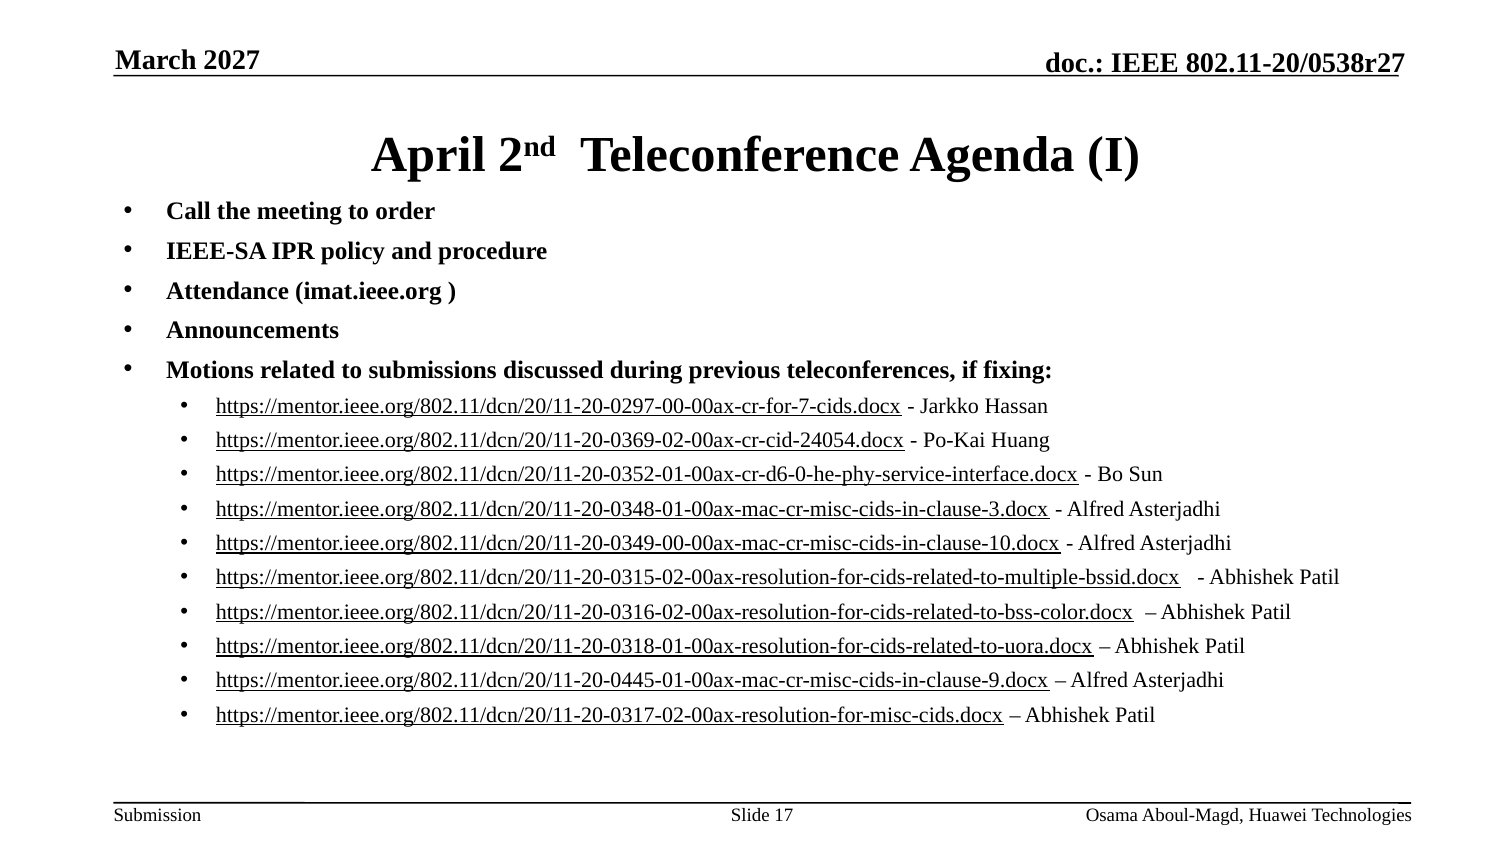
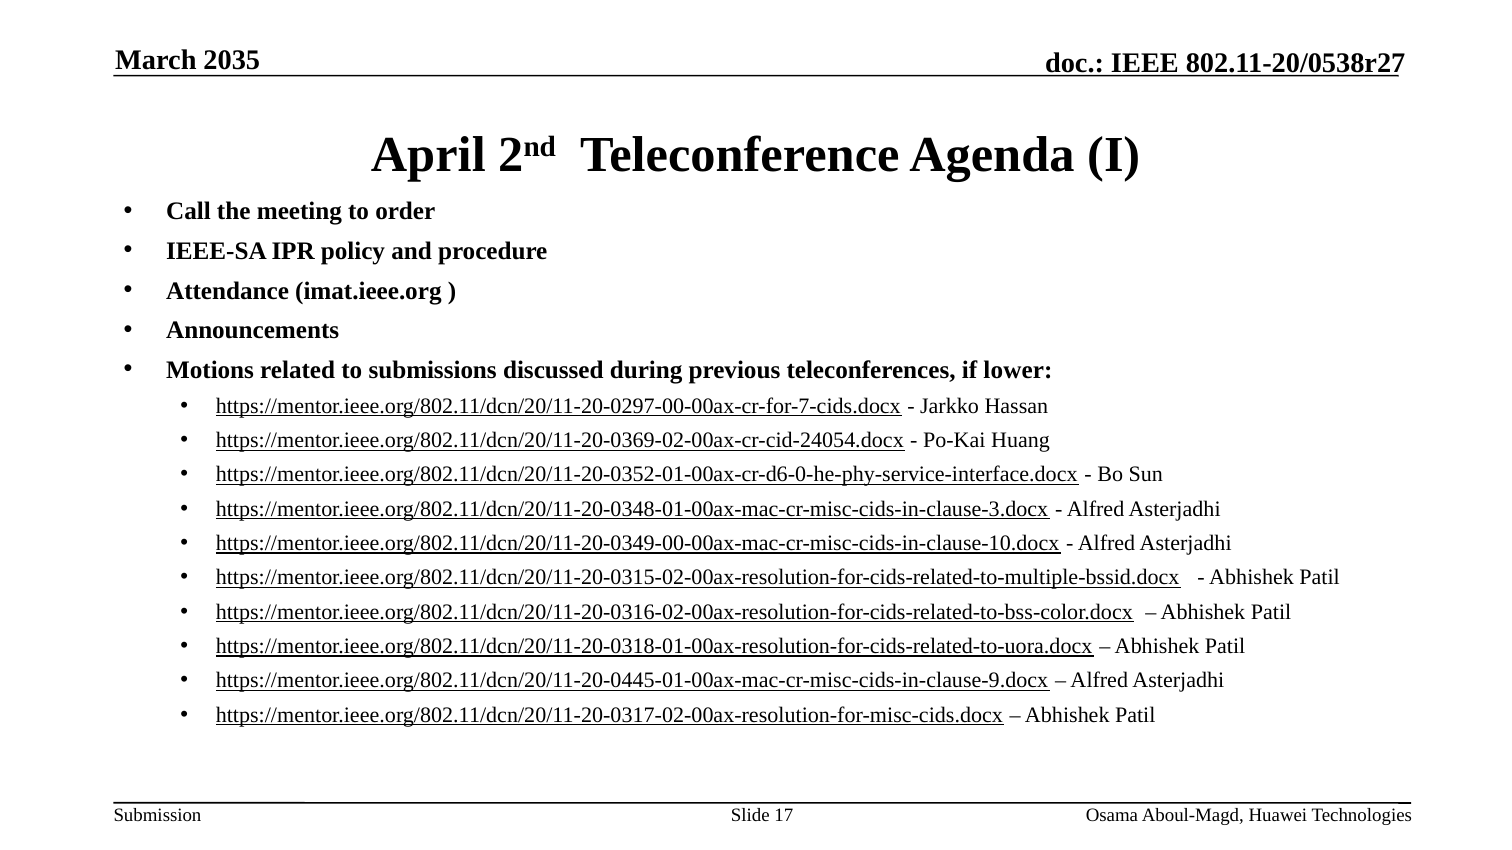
2027: 2027 -> 2035 (232, 60)
fixing: fixing -> lower (1018, 370)
